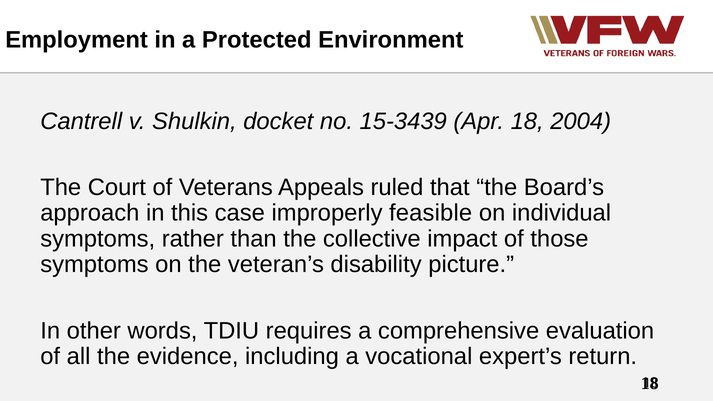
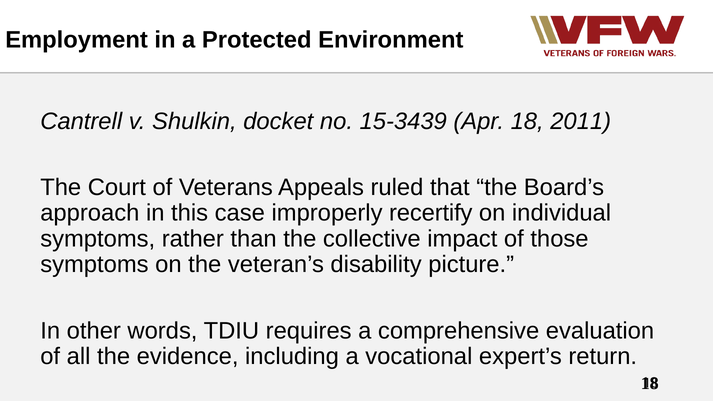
2004: 2004 -> 2011 (581, 121)
feasible: feasible -> recertify (431, 213)
